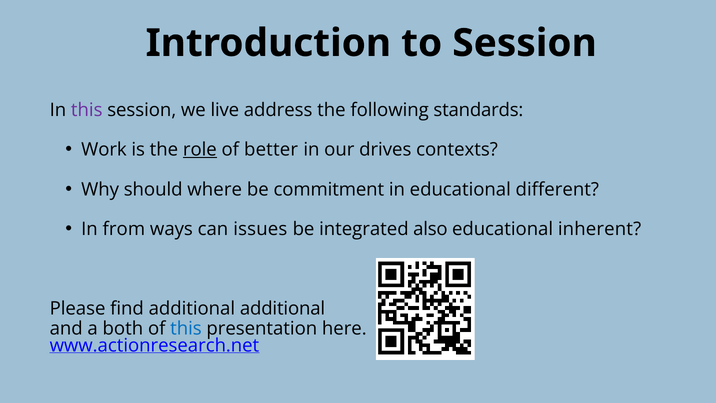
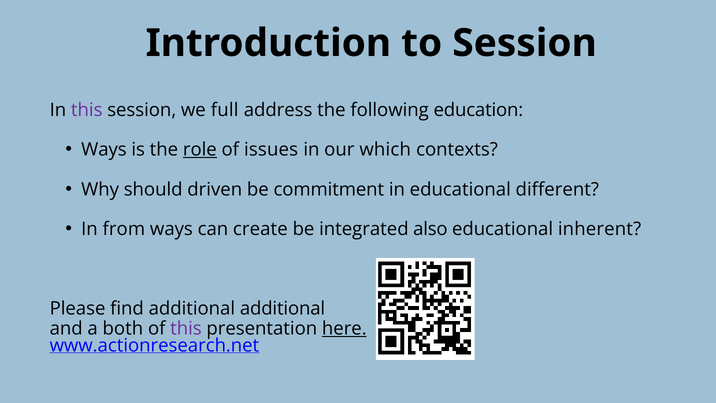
live: live -> full (225, 110)
standards: standards -> education (478, 110)
Work: Work -> Ways (104, 150)
better: better -> issues (271, 150)
drives: drives -> which (385, 150)
where: where -> driven (215, 189)
issues: issues -> create (260, 229)
this colour: blue -> purple (186, 328)
here underline: none -> present (344, 328)
